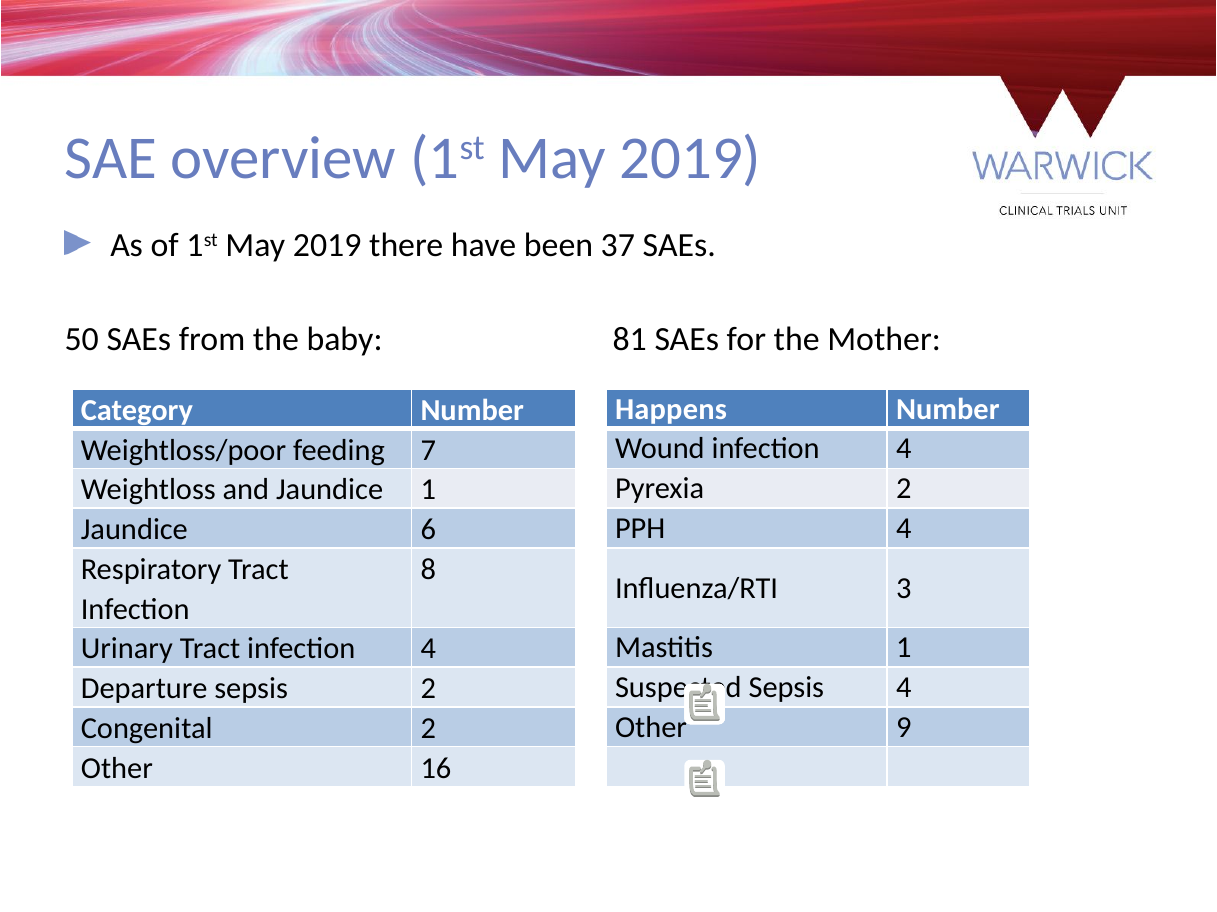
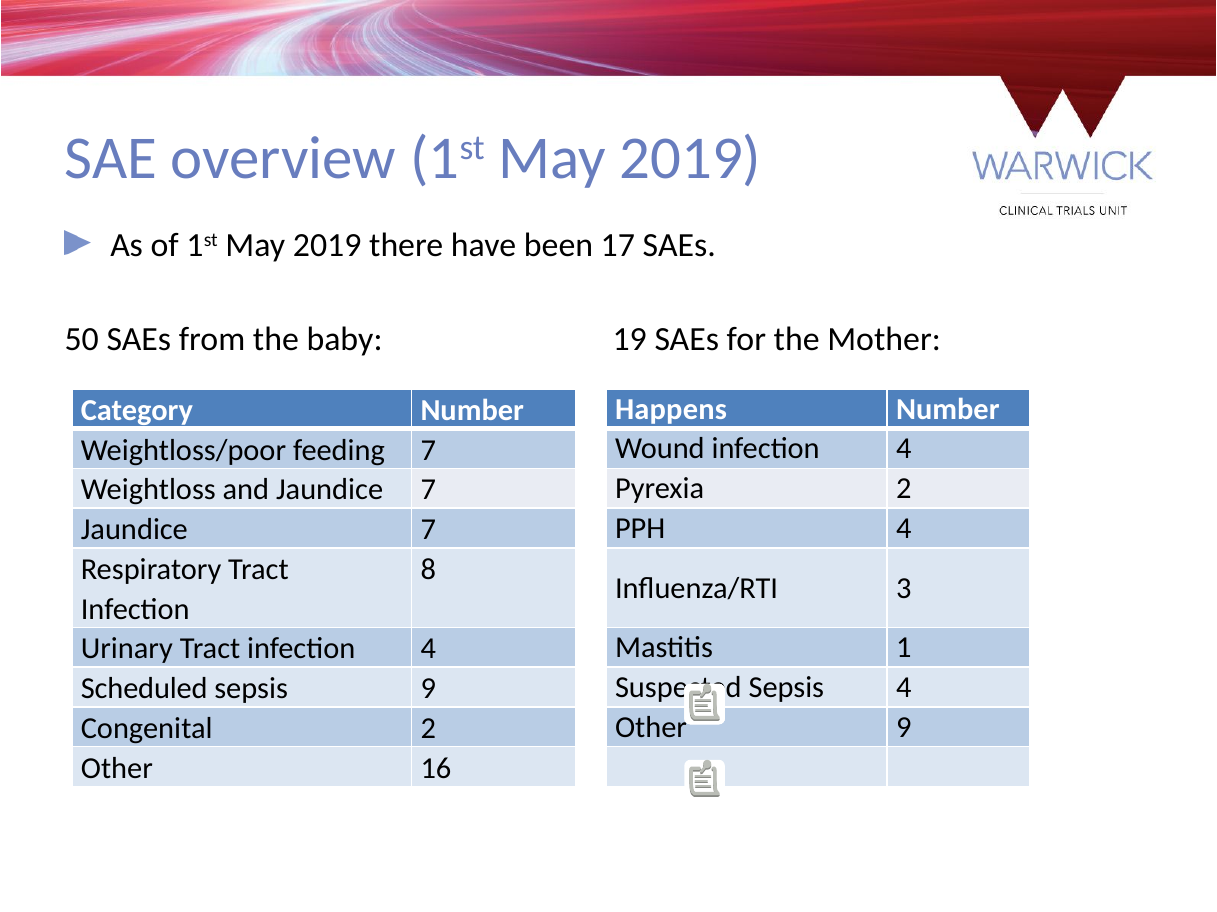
37: 37 -> 17 (618, 245)
81: 81 -> 19 (630, 340)
and Jaundice 1: 1 -> 7 (428, 490)
6: 6 -> 7 (428, 530)
Departure: Departure -> Scheduled (144, 689)
sepsis 2: 2 -> 9 (428, 689)
